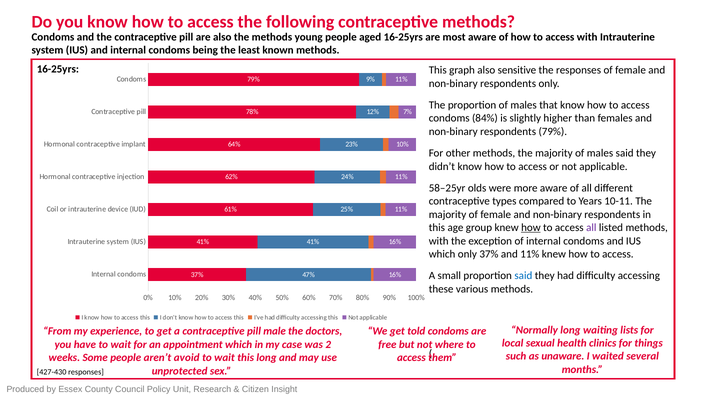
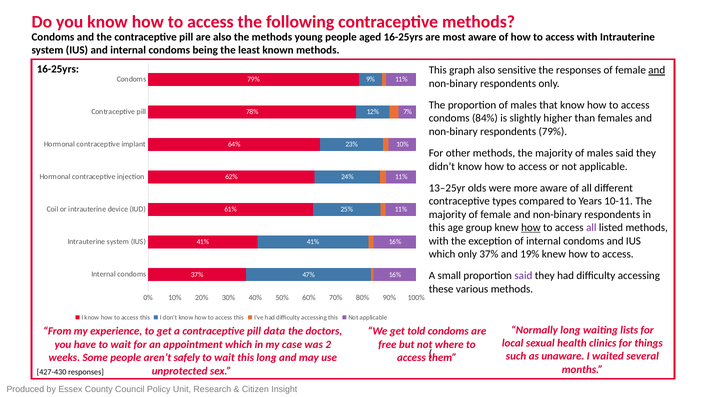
and underline: none -> present (657, 70)
58–25yr: 58–25yr -> 13–25yr (447, 188)
and 11%: 11% -> 19% (530, 254)
said colour: blue -> purple (523, 276)
male: male -> data (274, 331)
avoid: avoid -> safely (187, 358)
